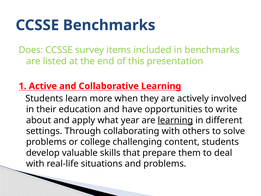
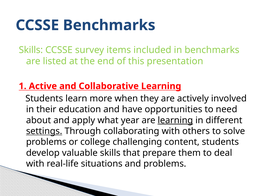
Does: Does -> Skills (31, 50)
write: write -> need (226, 109)
settings underline: none -> present (44, 131)
